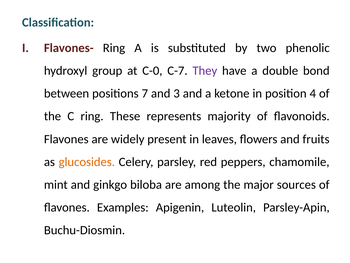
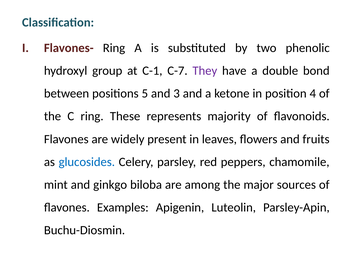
C-0: C-0 -> C-1 (152, 71)
7: 7 -> 5 (145, 93)
glucosides colour: orange -> blue (87, 162)
